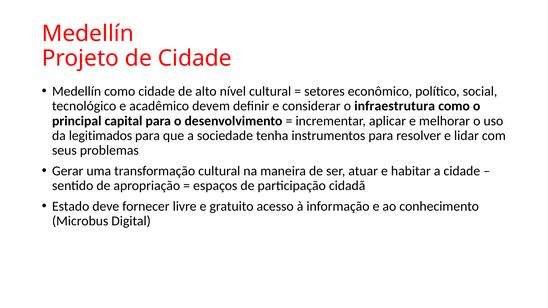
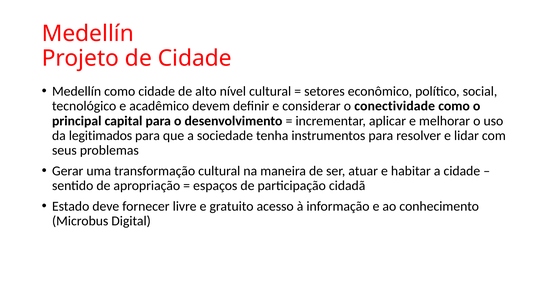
infraestrutura: infraestrutura -> conectividade (395, 106)
